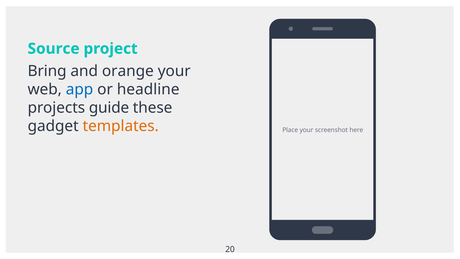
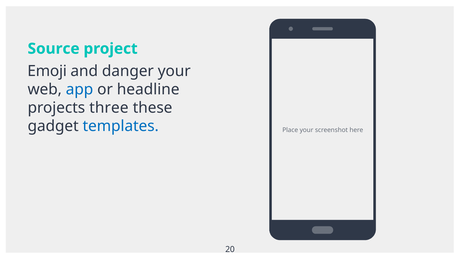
Bring: Bring -> Emoji (47, 71)
orange: orange -> danger (128, 71)
guide: guide -> three (109, 108)
templates colour: orange -> blue (121, 126)
